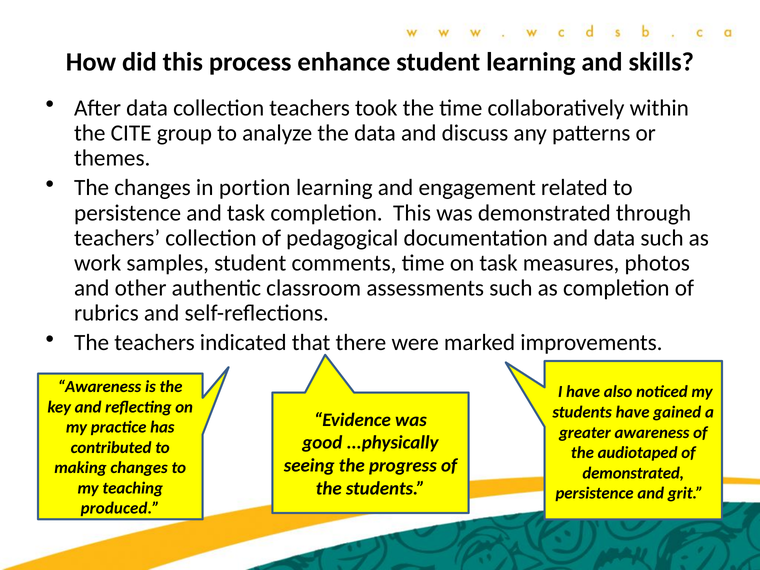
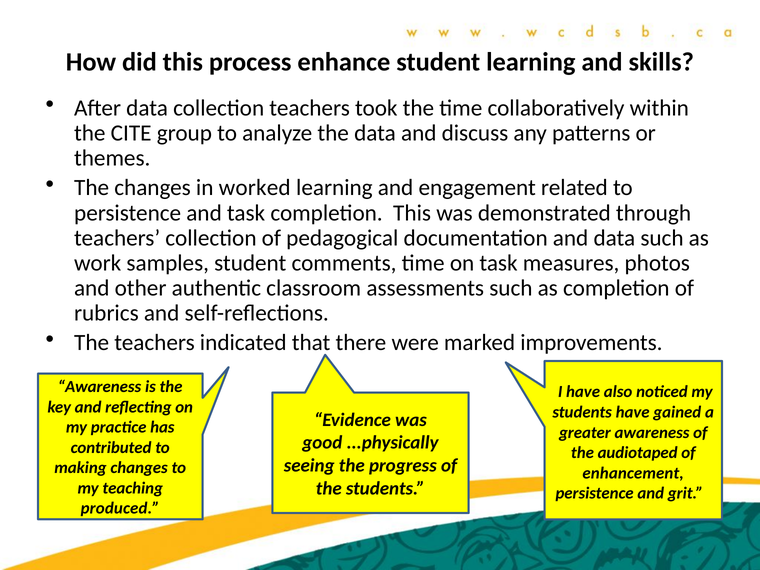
portion: portion -> worked (255, 188)
demonstrated: demonstrated -> enhancement (633, 473)
